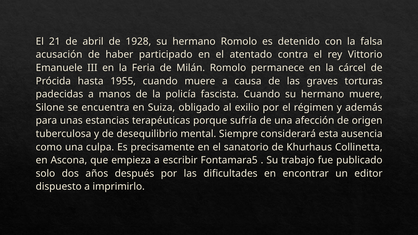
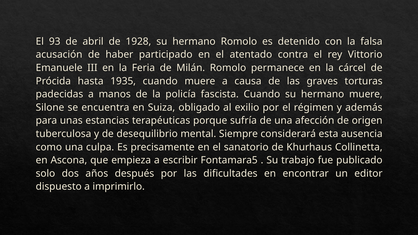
21: 21 -> 93 (55, 41)
1955: 1955 -> 1935 (123, 81)
